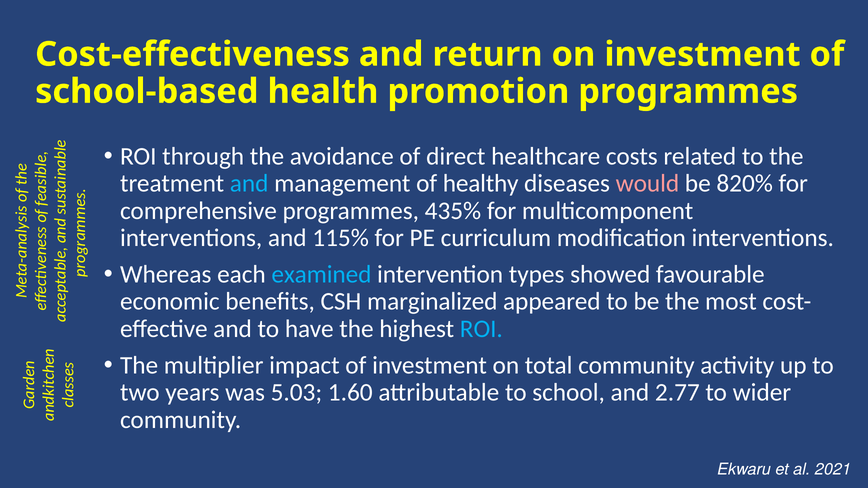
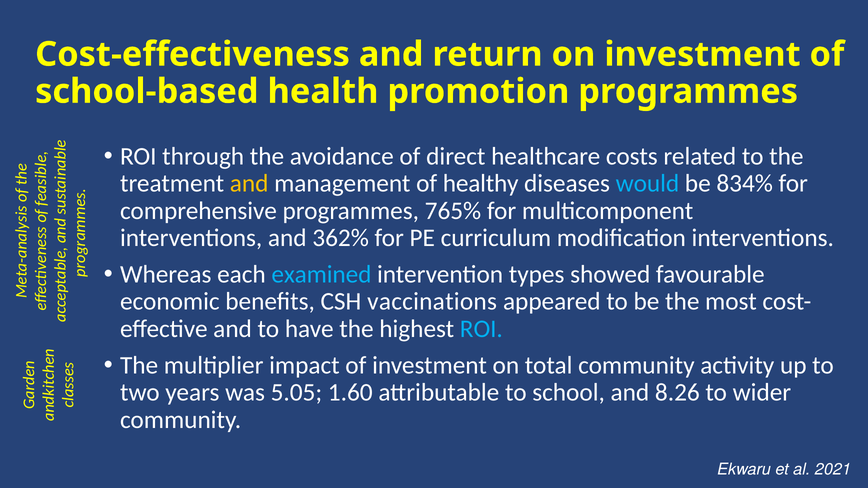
and colour: light blue -> yellow (249, 184)
would colour: pink -> light blue (647, 184)
820%: 820% -> 834% (745, 184)
435%: 435% -> 765% (453, 211)
115%: 115% -> 362% (341, 238)
marginalized: marginalized -> vaccinations (432, 302)
5.03: 5.03 -> 5.05 (296, 393)
2.77: 2.77 -> 8.26 (677, 393)
